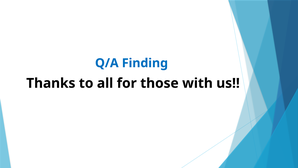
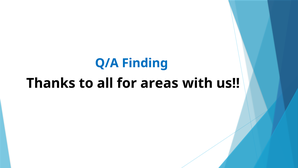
those: those -> areas (159, 83)
